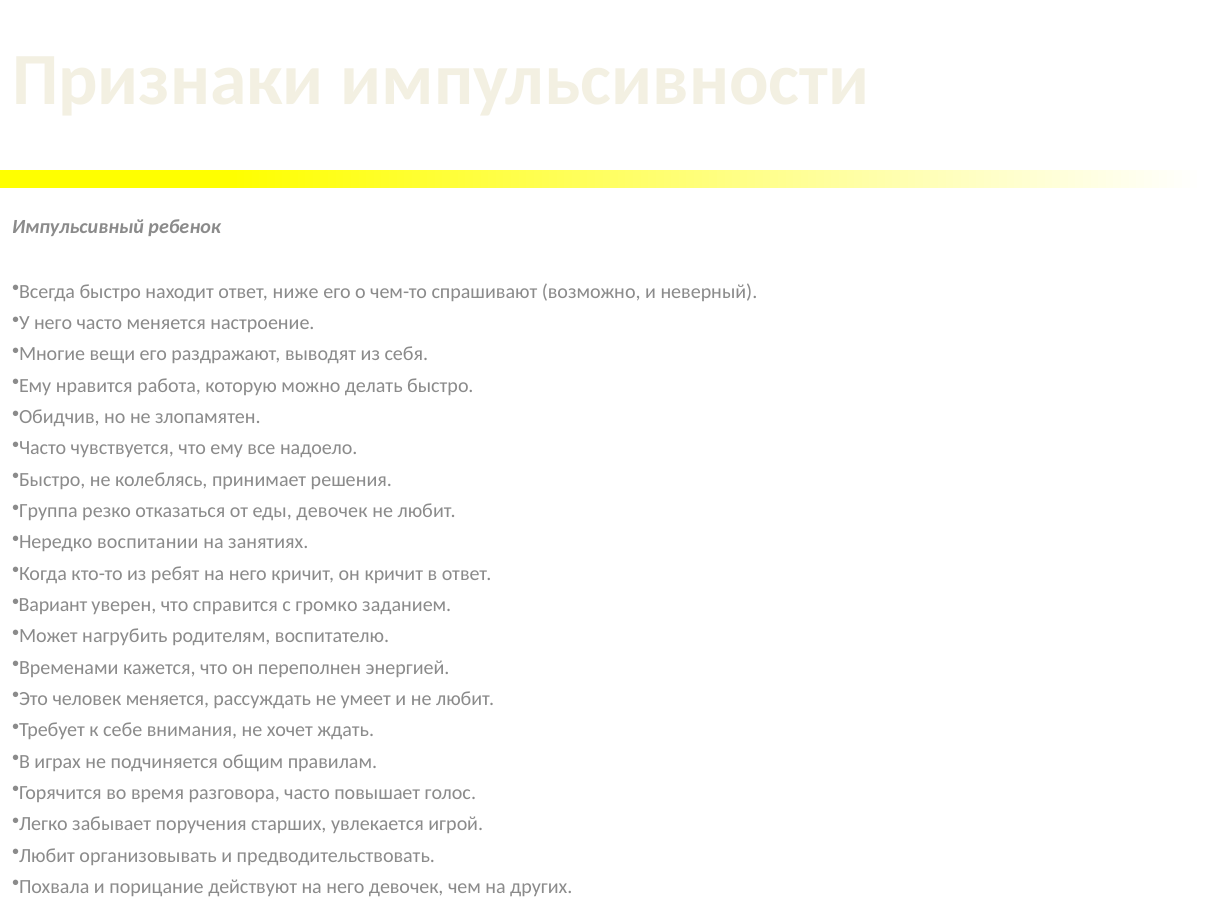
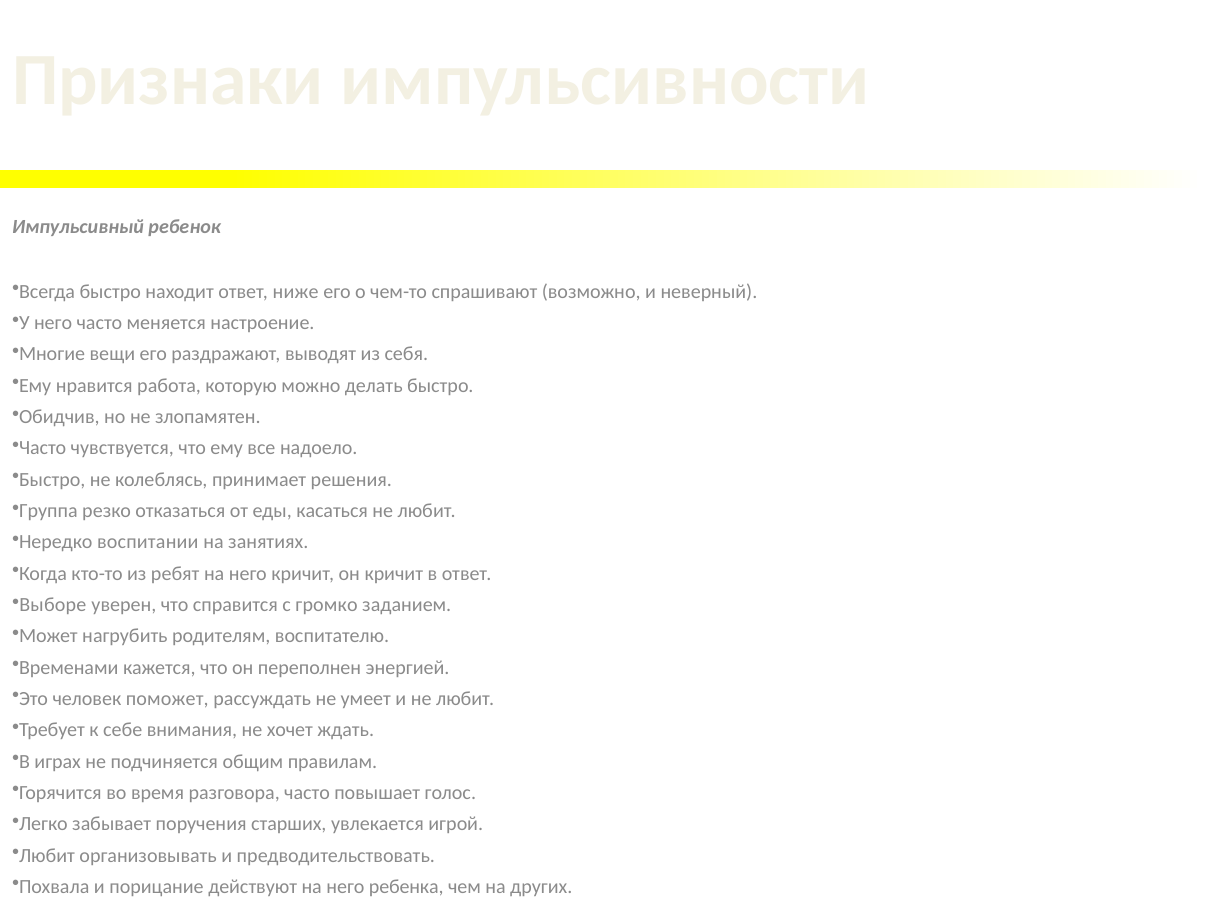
еды девочек: девочек -> касаться (332, 511)
Вариант: Вариант -> Выборе (53, 605)
человек меняется: меняется -> поможет (167, 699)
него девочек: девочек -> ребенка (406, 887)
